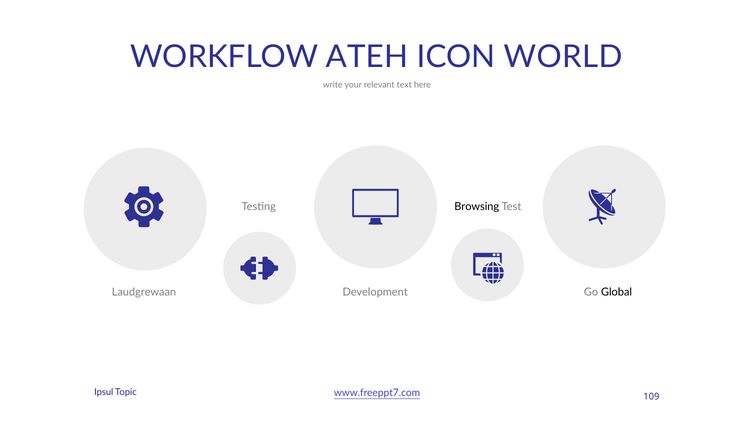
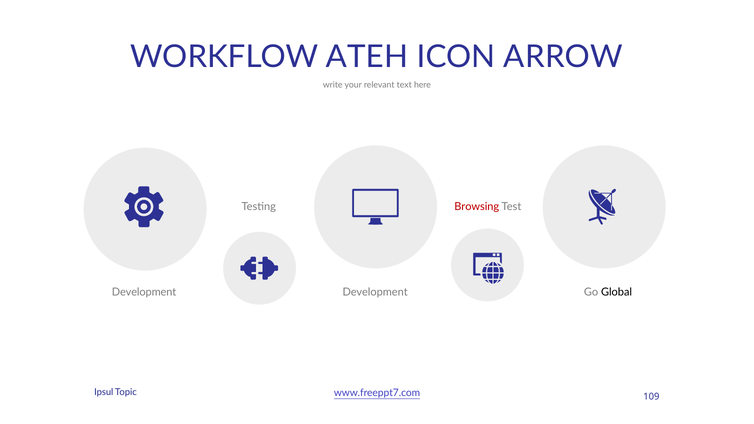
WORLD: WORLD -> ARROW (563, 57)
Browsing colour: black -> red (477, 207)
Laudgrewaan: Laudgrewaan -> Development (144, 292)
